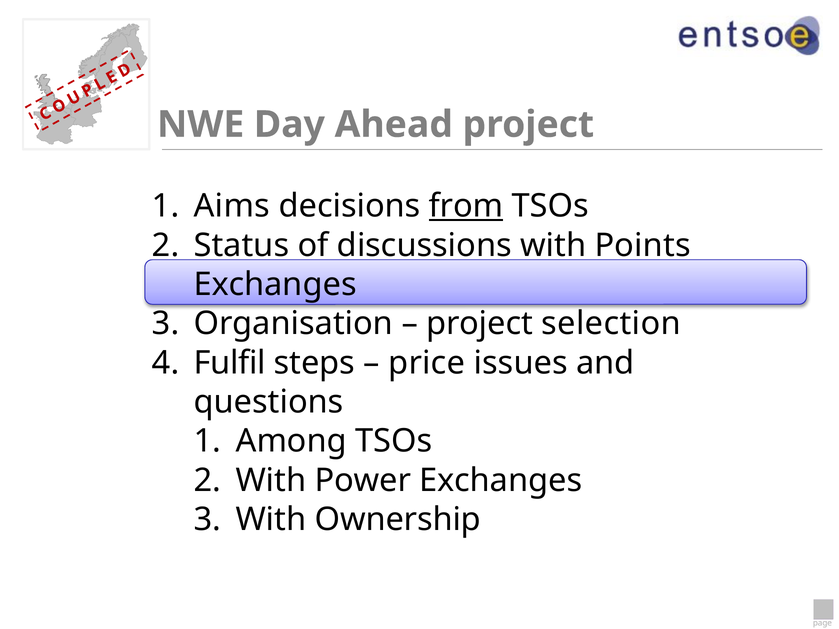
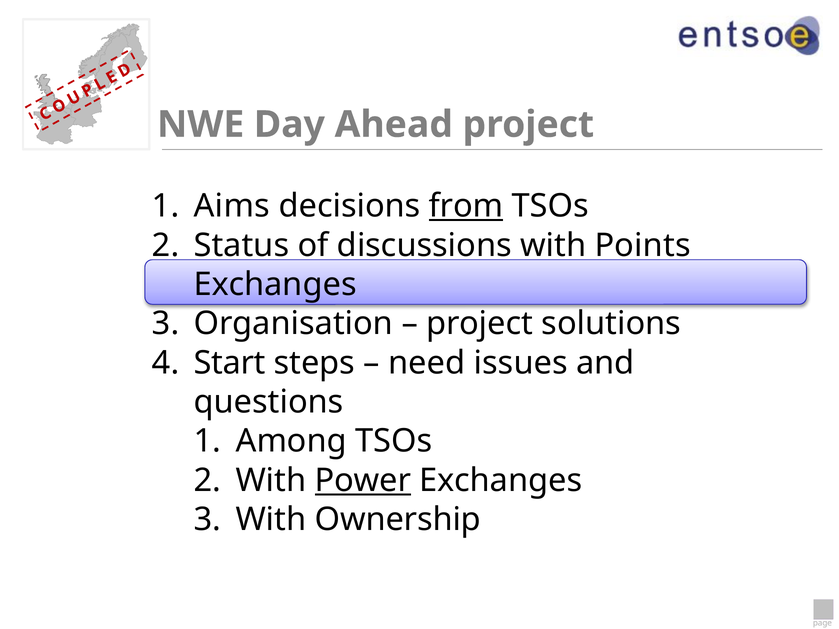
selection: selection -> solutions (611, 324)
Fulfil: Fulfil -> Start (230, 363)
price: price -> need (427, 363)
Power underline: none -> present (363, 480)
